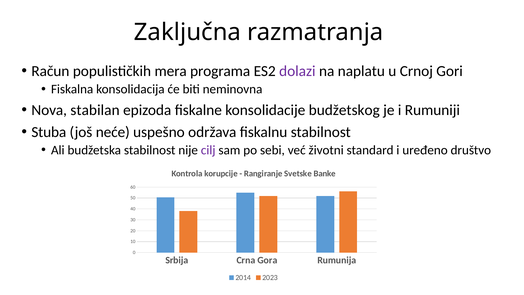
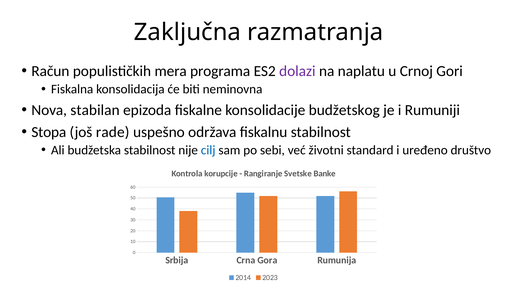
Stuba: Stuba -> Stopa (49, 132)
neće: neće -> rade (113, 132)
cilj colour: purple -> blue (208, 150)
